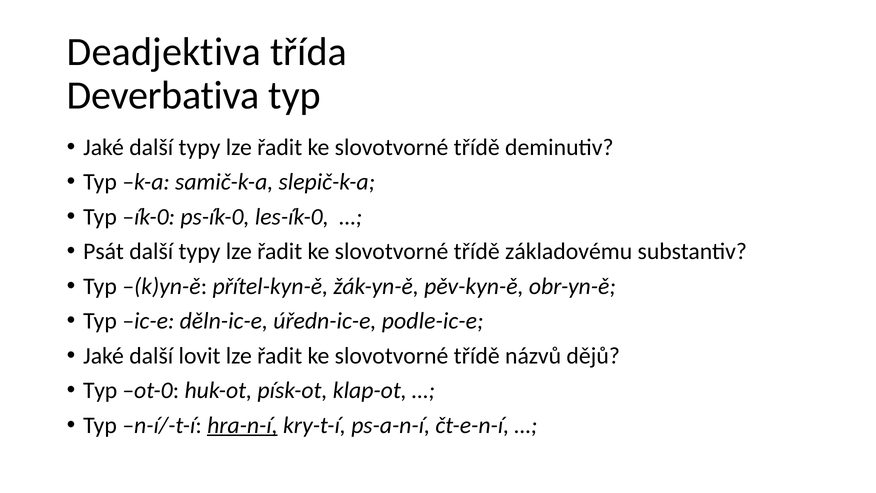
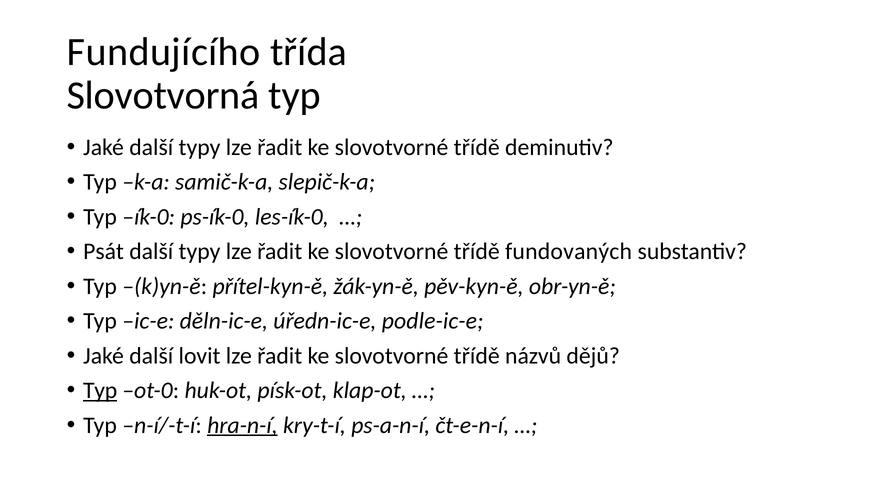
Deadjektiva: Deadjektiva -> Fundujícího (164, 52)
Deverbativa: Deverbativa -> Slovotvorná (163, 95)
základovému: základovému -> fundovaných (569, 251)
Typ underline: none -> present (100, 390)
